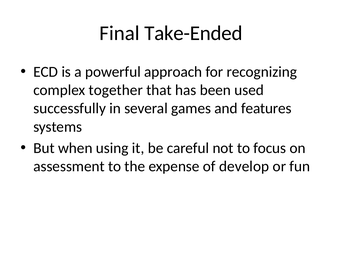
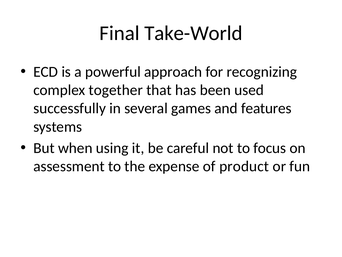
Take-Ended: Take-Ended -> Take-World (193, 33)
develop: develop -> product (244, 166)
